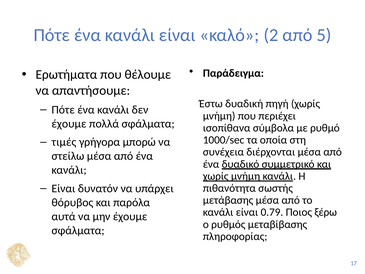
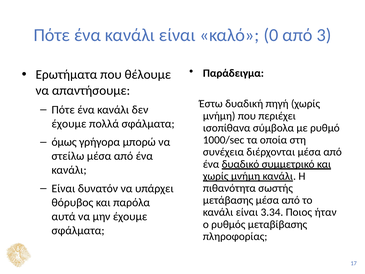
2: 2 -> 0 (271, 35)
5: 5 -> 3 (324, 35)
τιμές: τιμές -> όμως (64, 142)
0.79: 0.79 -> 3.34 (272, 212)
ξέρω: ξέρω -> ήταν (326, 212)
